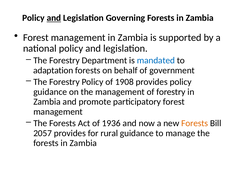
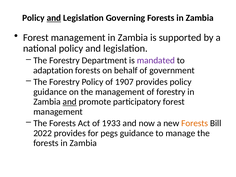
mandated colour: blue -> purple (156, 60)
1908: 1908 -> 1907 (124, 82)
and underline: none -> present (70, 102)
1936: 1936 -> 1933 (111, 123)
2057: 2057 -> 2022 (43, 133)
rural: rural -> pegs (109, 133)
